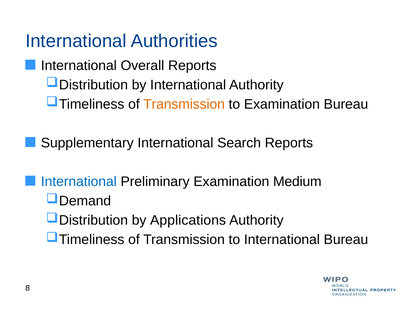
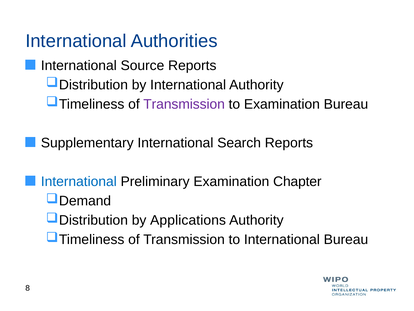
Overall: Overall -> Source (142, 66)
Transmission colour: orange -> purple (184, 104)
Medium: Medium -> Chapter (297, 181)
